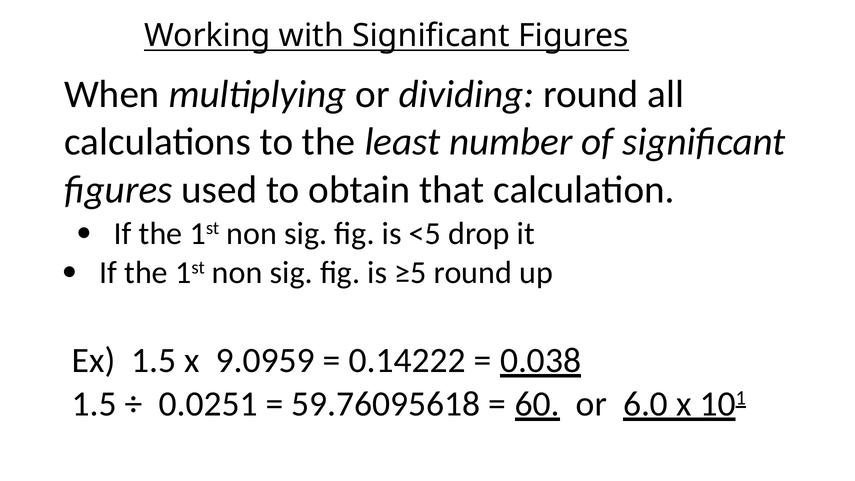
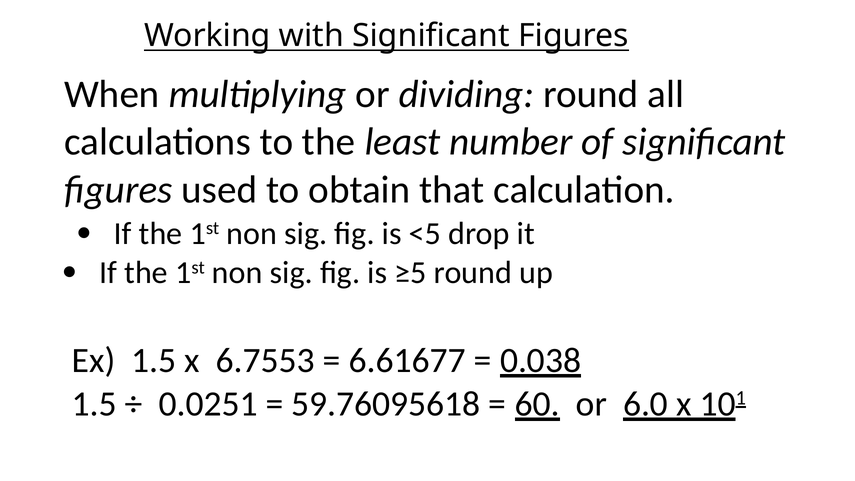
9.0959: 9.0959 -> 6.7553 (265, 360)
0.14222: 0.14222 -> 6.61677 (407, 360)
